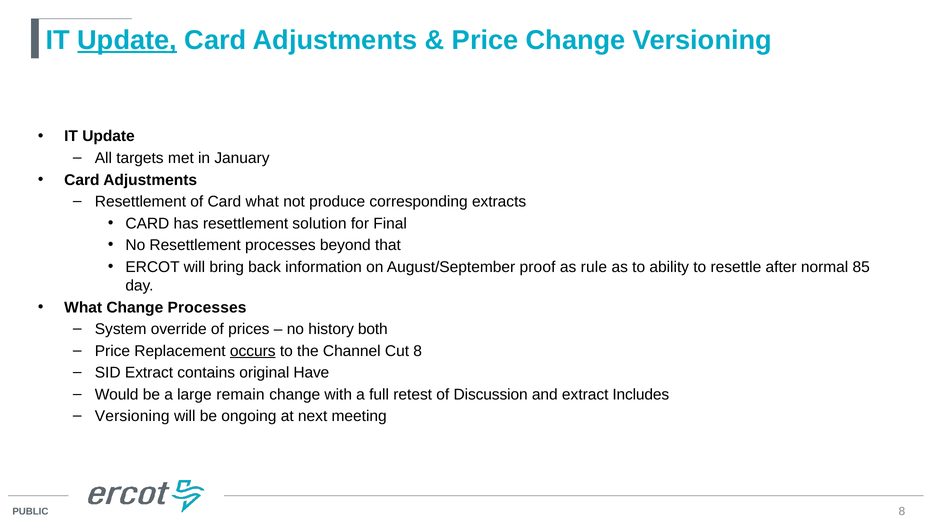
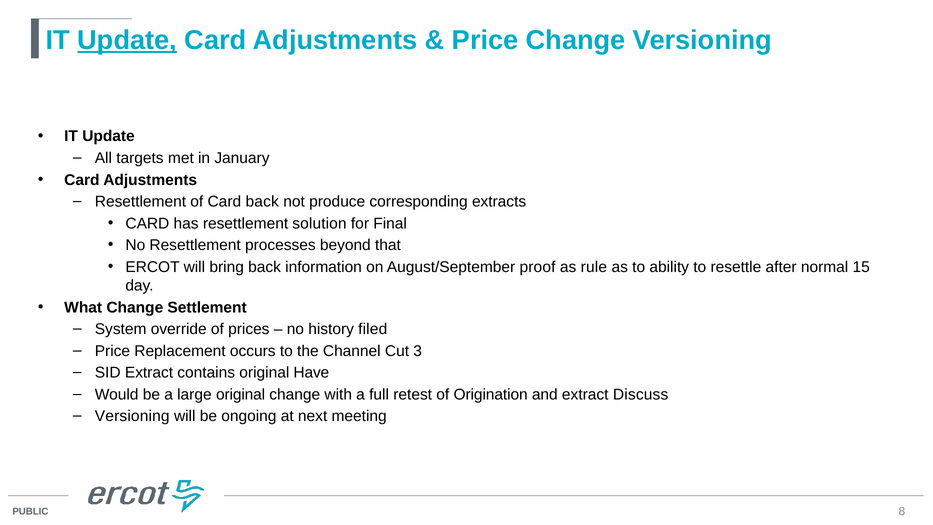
Card what: what -> back (262, 202)
85: 85 -> 15 (861, 267)
Change Processes: Processes -> Settlement (207, 307)
both: both -> filed (373, 329)
occurs underline: present -> none (253, 351)
Cut 8: 8 -> 3 (418, 351)
large remain: remain -> original (241, 394)
Discussion: Discussion -> Origination (491, 394)
Includes: Includes -> Discuss (641, 394)
